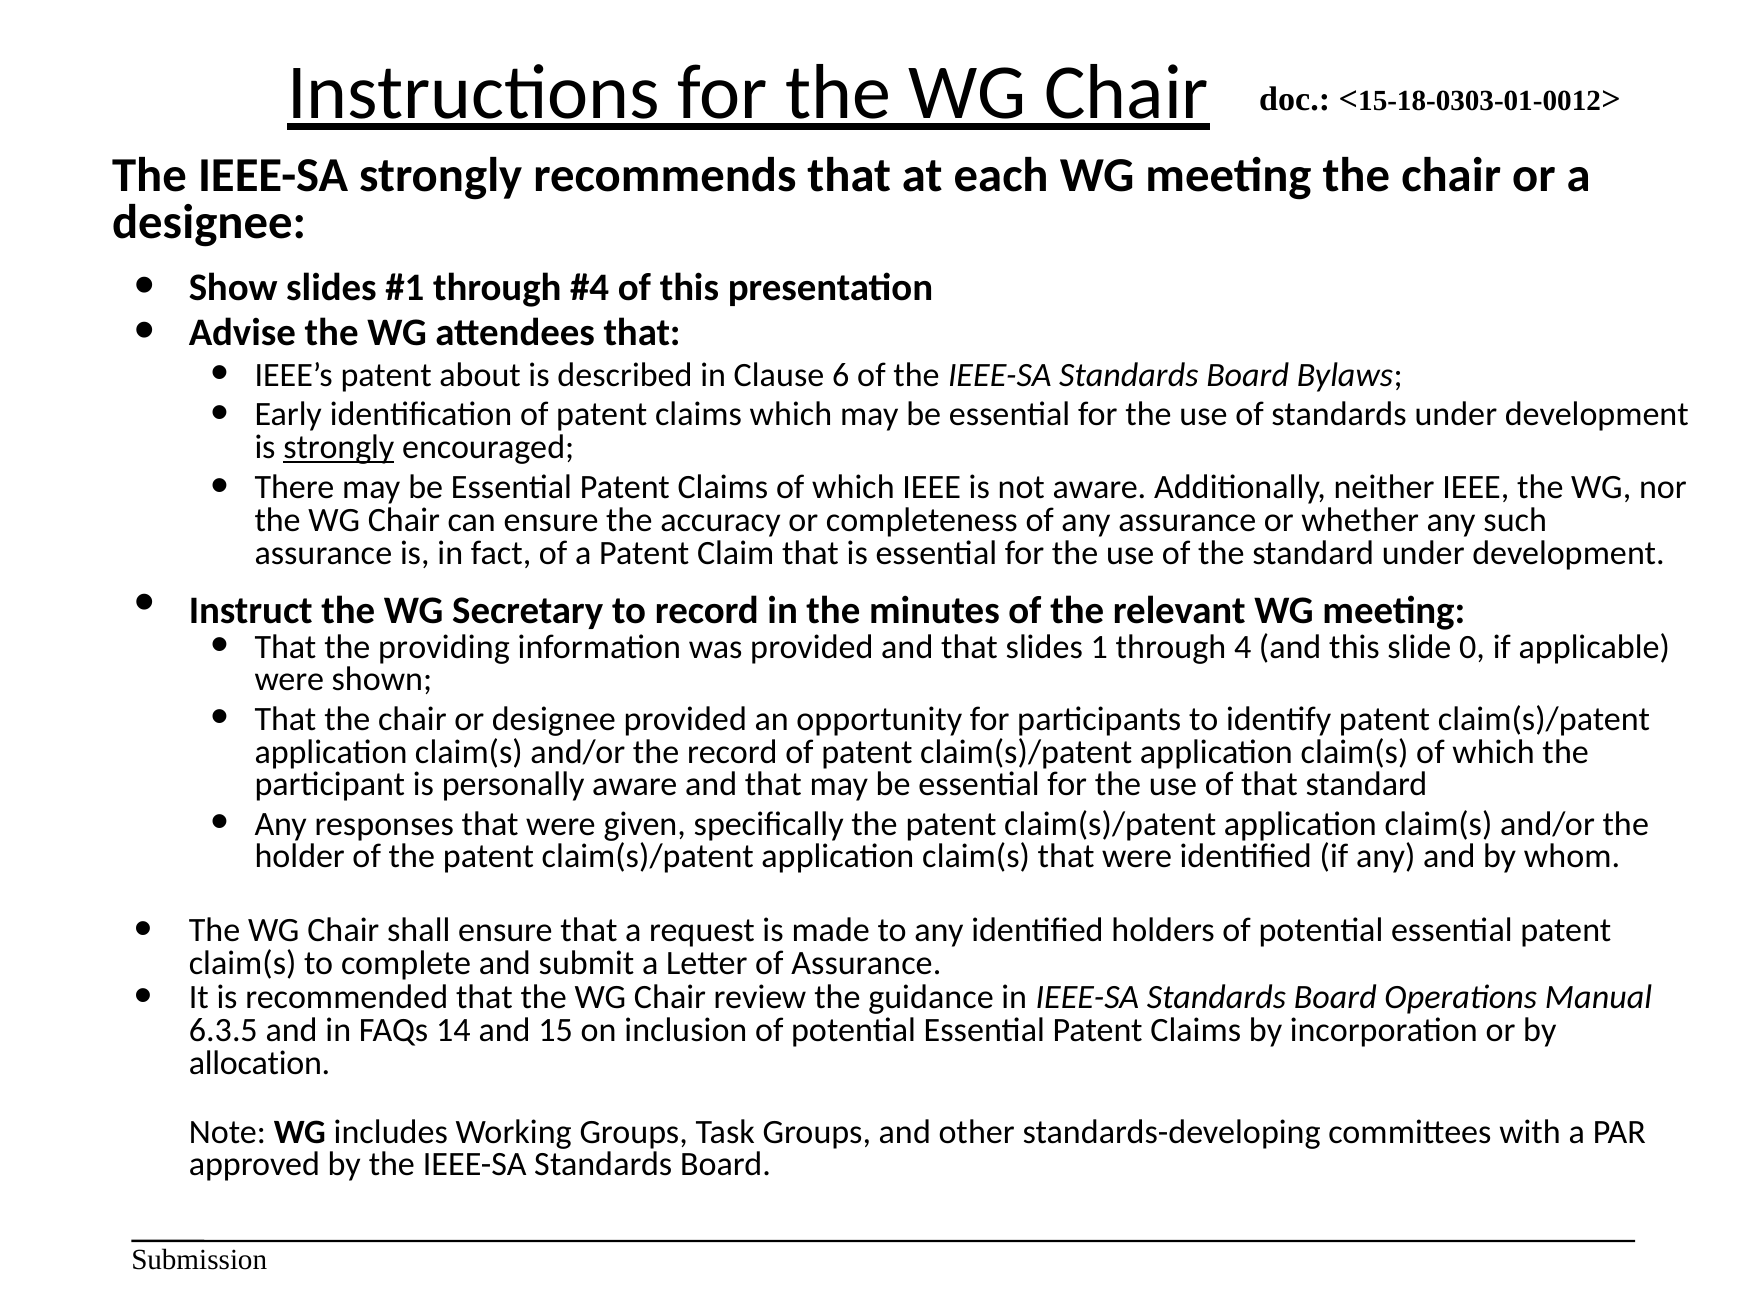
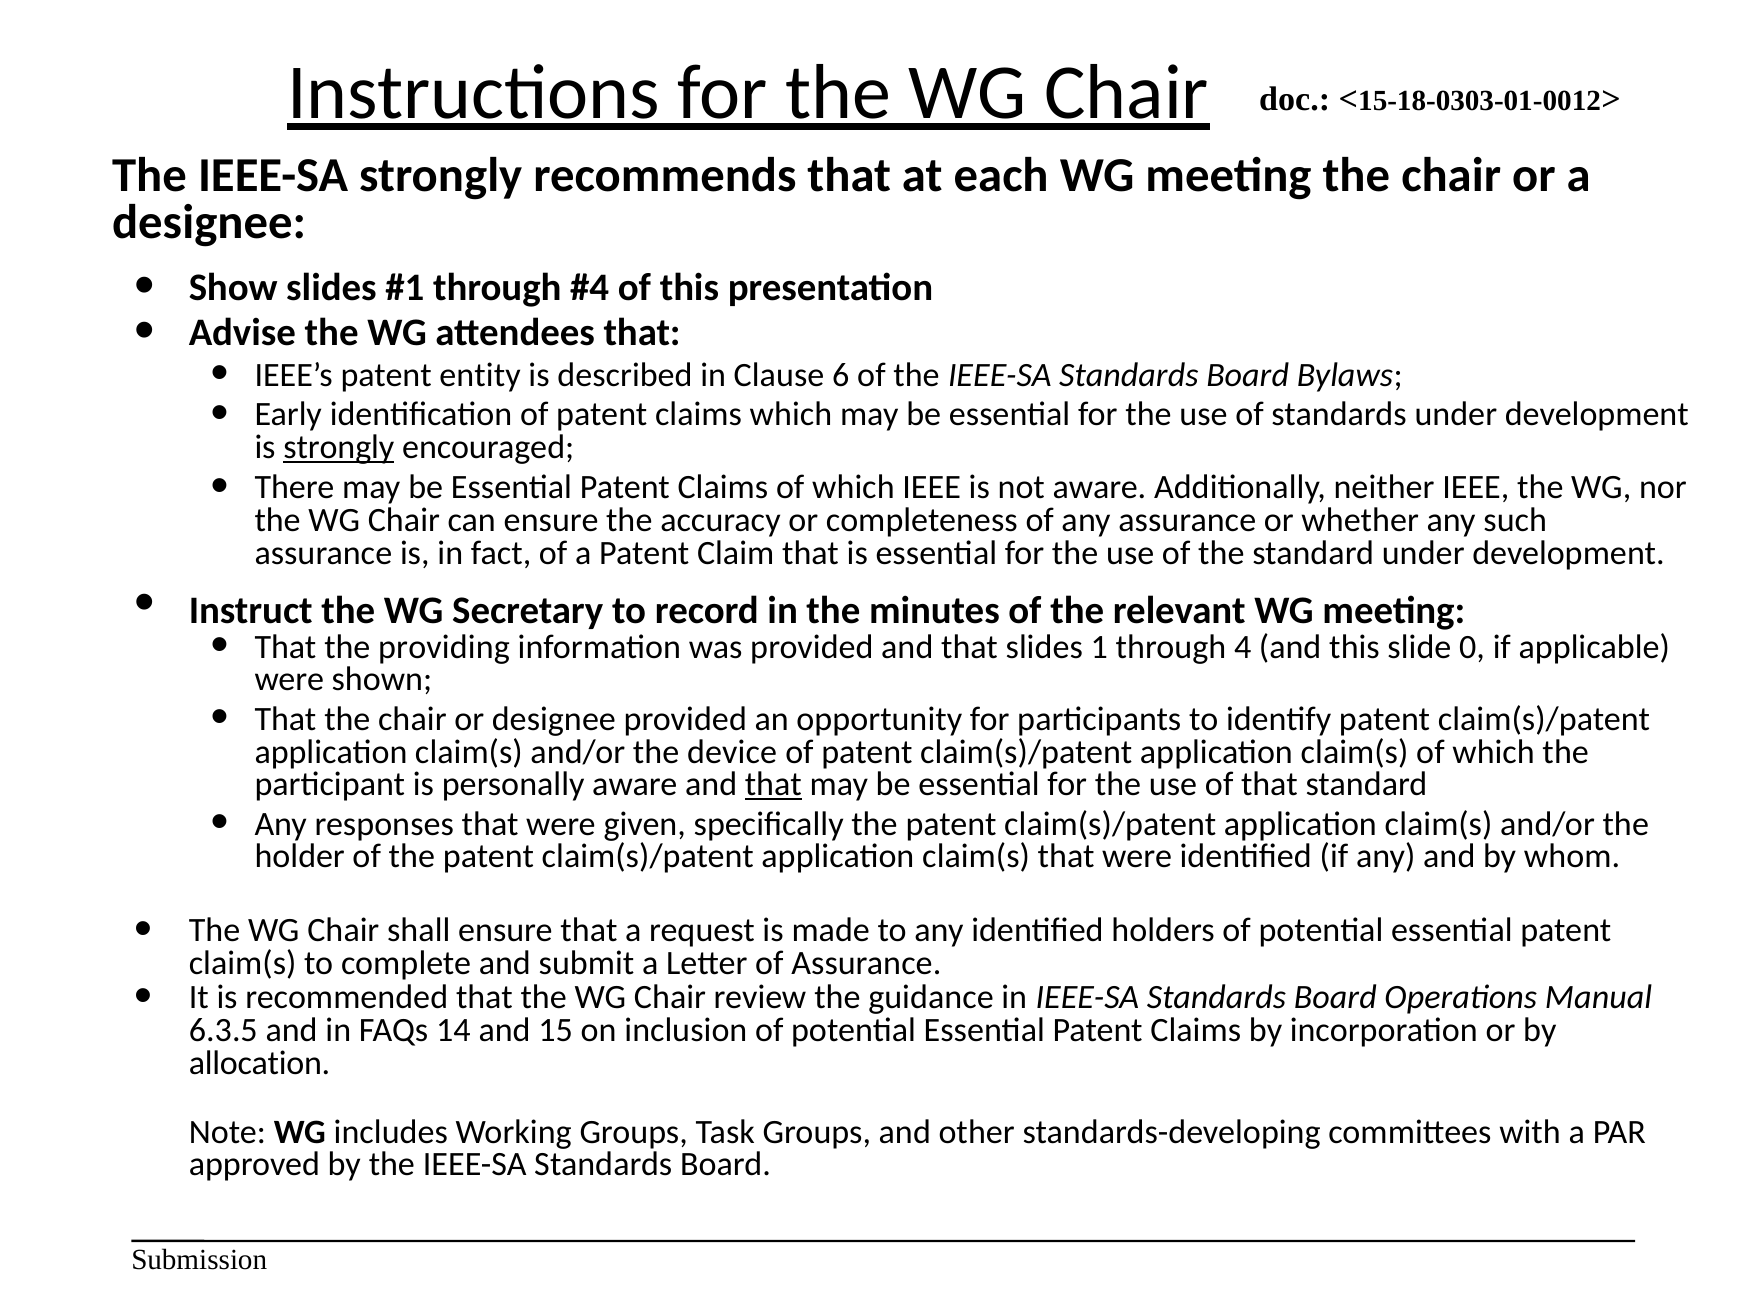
about: about -> entity (480, 375)
the record: record -> device (732, 752)
that underline: none -> present (773, 784)
